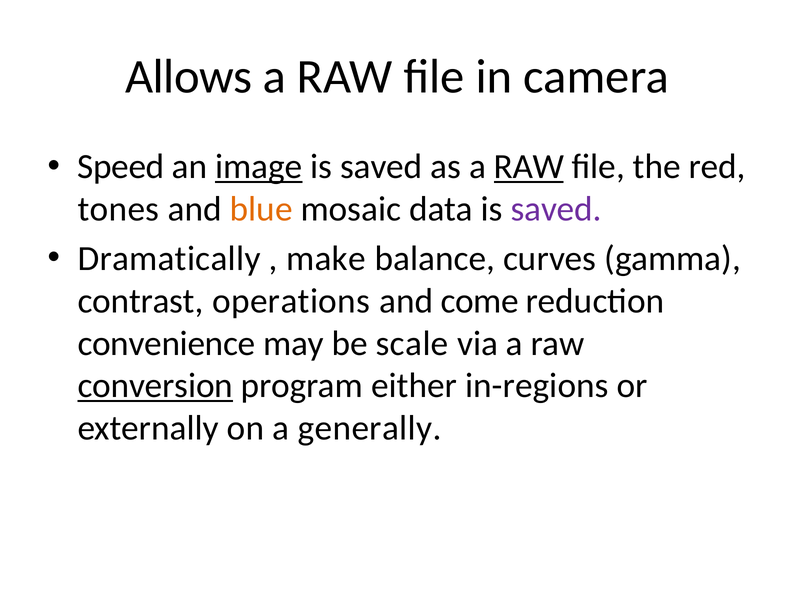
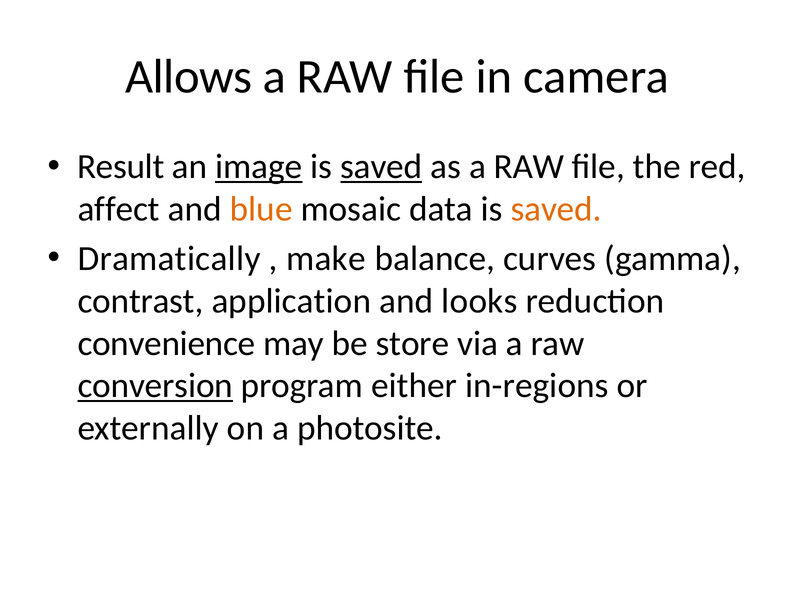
Speed: Speed -> Result (121, 167)
saved underline: none -> present (381, 167)
RAW underline: present -> none (529, 167)
tones: tones -> affect (119, 209)
saved colour: purple -> orange (556, 209)
operations: operations -> application (291, 301)
come: come -> looks (479, 301)
scale: scale -> store (412, 343)
generally: generally -> photosite (370, 428)
